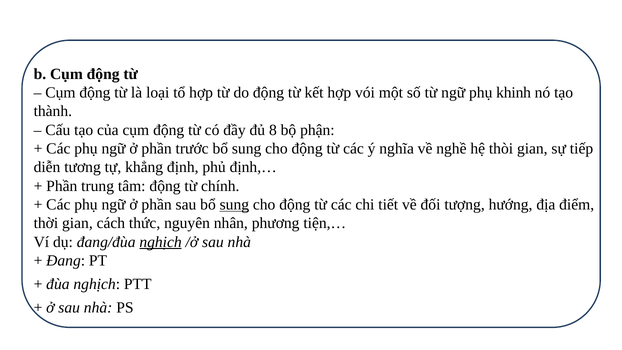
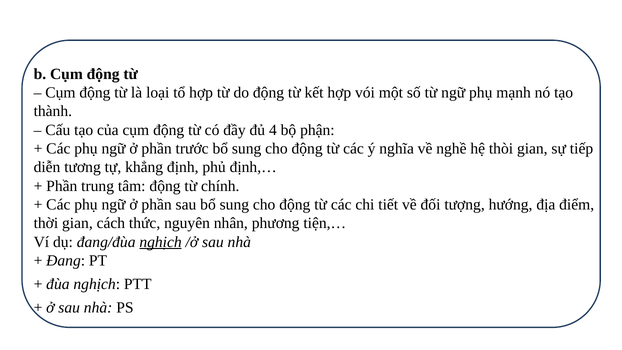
khinh: khinh -> mạnh (514, 93)
8: 8 -> 4 (273, 130)
sung underline: present -> none (234, 204)
